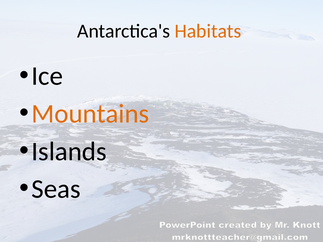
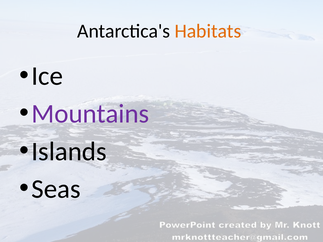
Mountains colour: orange -> purple (90, 114)
